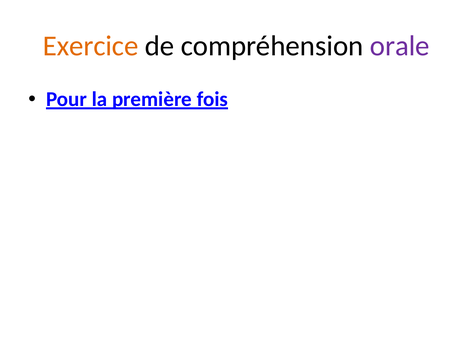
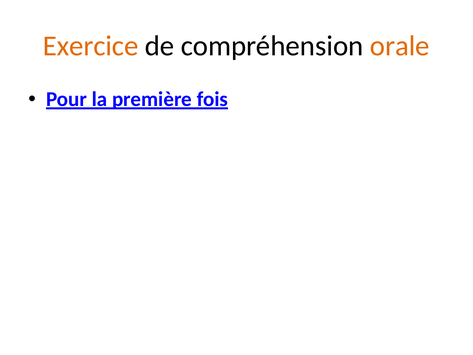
orale colour: purple -> orange (400, 46)
